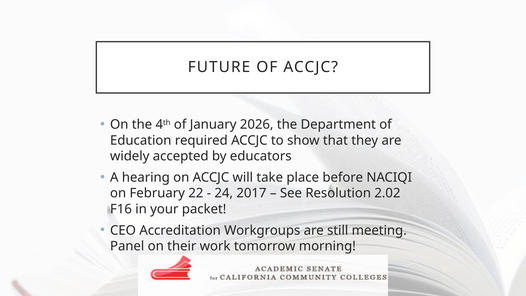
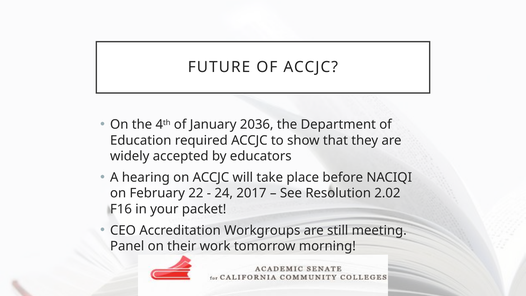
2026: 2026 -> 2036 (257, 125)
